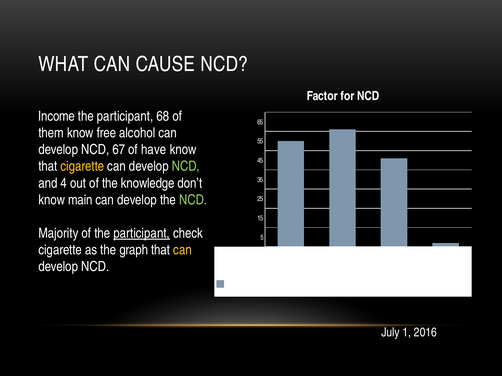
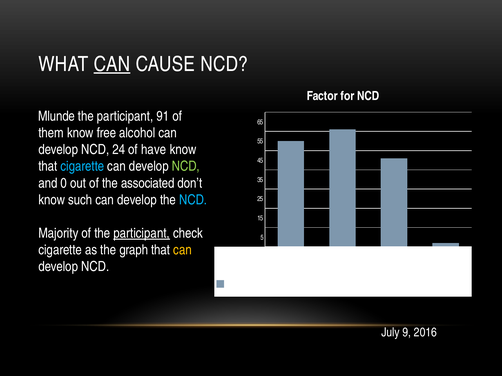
CAN underline: none -> present (112, 64)
Income: Income -> Mlunde (57, 116)
68: 68 -> 91 (163, 116)
67: 67 -> 24 (119, 150)
cigarette colour: yellow -> light blue (82, 167)
4: 4 -> 0 (64, 183)
knowledge: knowledge -> associated (148, 183)
main: main -> such (80, 200)
NCD colour: light green -> light blue (193, 200)
1: 1 -> 9 (407, 333)
